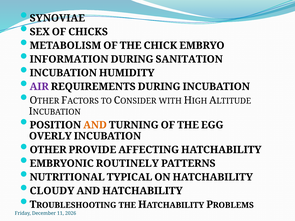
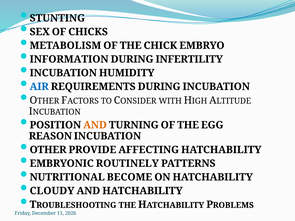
SYNOVIAE: SYNOVIAE -> STUNTING (57, 18)
SANITATION: SANITATION -> INFERTILITY (189, 59)
AIR colour: purple -> blue (39, 87)
OVERLY: OVERLY -> REASON (50, 136)
TYPICAL: TYPICAL -> BECOME (129, 177)
